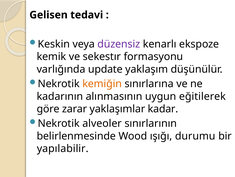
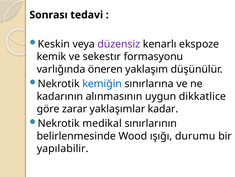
Gelisen: Gelisen -> Sonrası (49, 15)
update: update -> öneren (105, 69)
kemiğin colour: orange -> blue (102, 83)
eğitilerek: eğitilerek -> dikkatlice (202, 96)
alveoler: alveoler -> medikal (102, 123)
